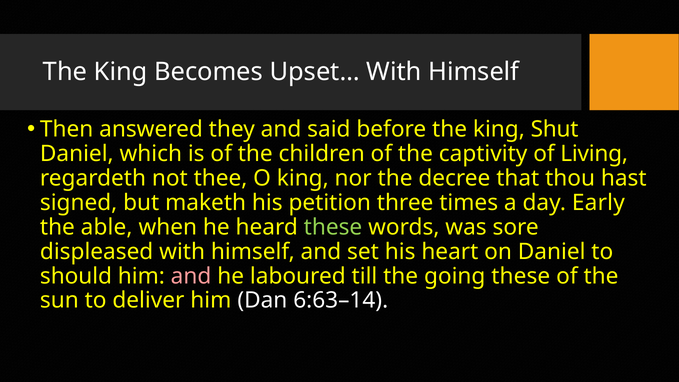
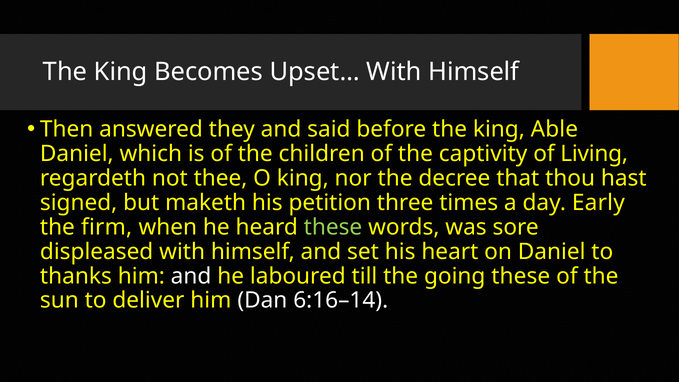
Shut: Shut -> Able (554, 129)
able: able -> firm (107, 227)
should: should -> thanks (76, 276)
and colour: pink -> white (191, 276)
6:63–14: 6:63–14 -> 6:16–14 (341, 300)
